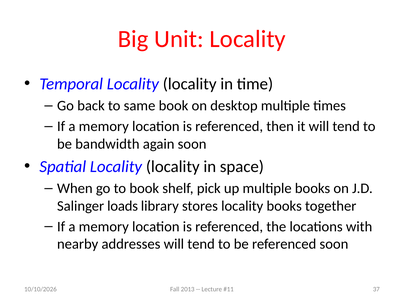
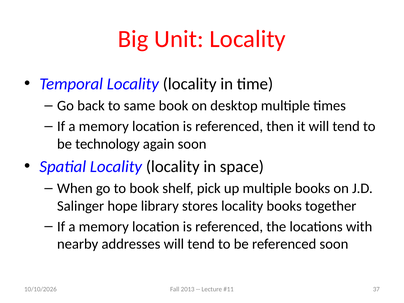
bandwidth: bandwidth -> technology (107, 144)
loads: loads -> hope (123, 206)
